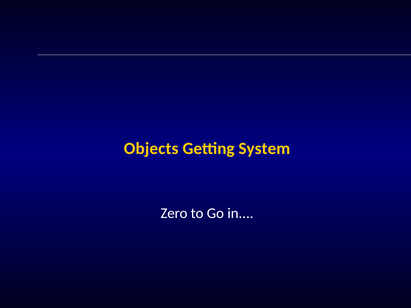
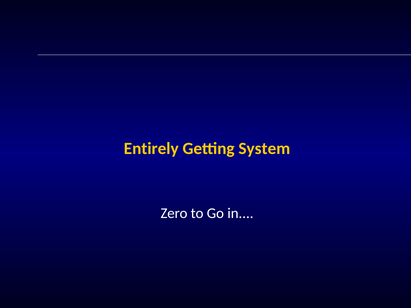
Objects: Objects -> Entirely (151, 149)
